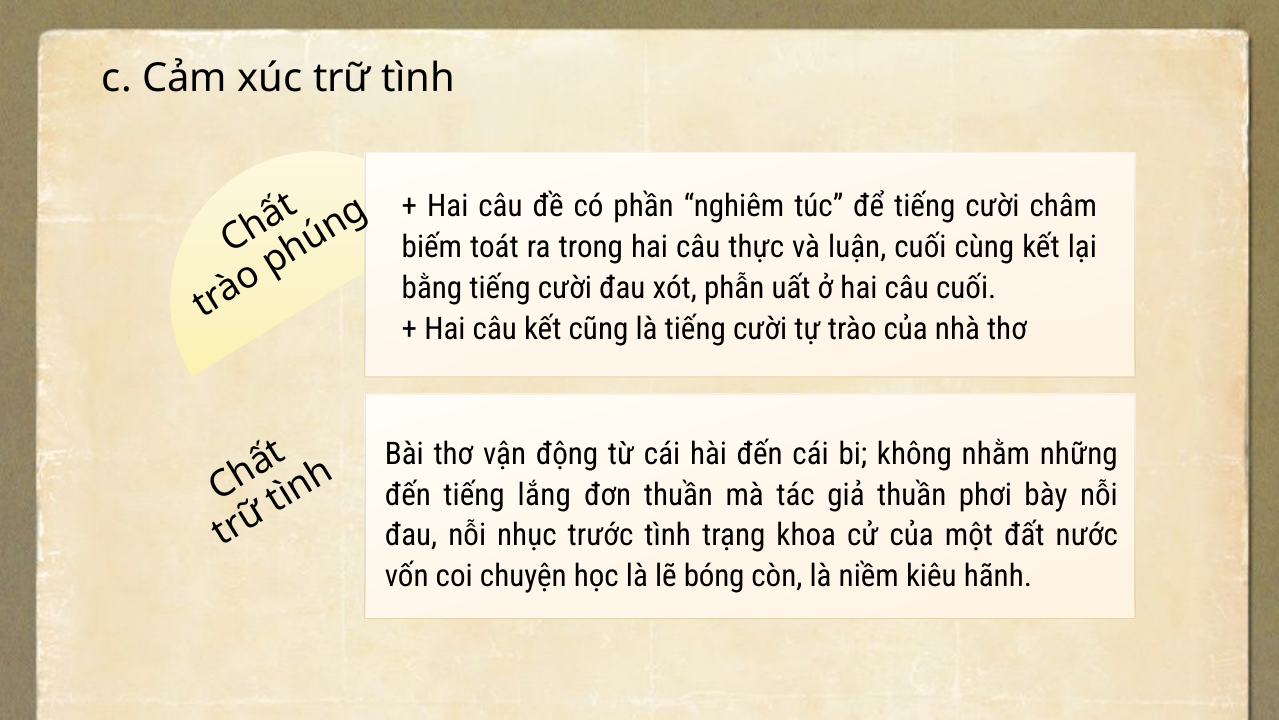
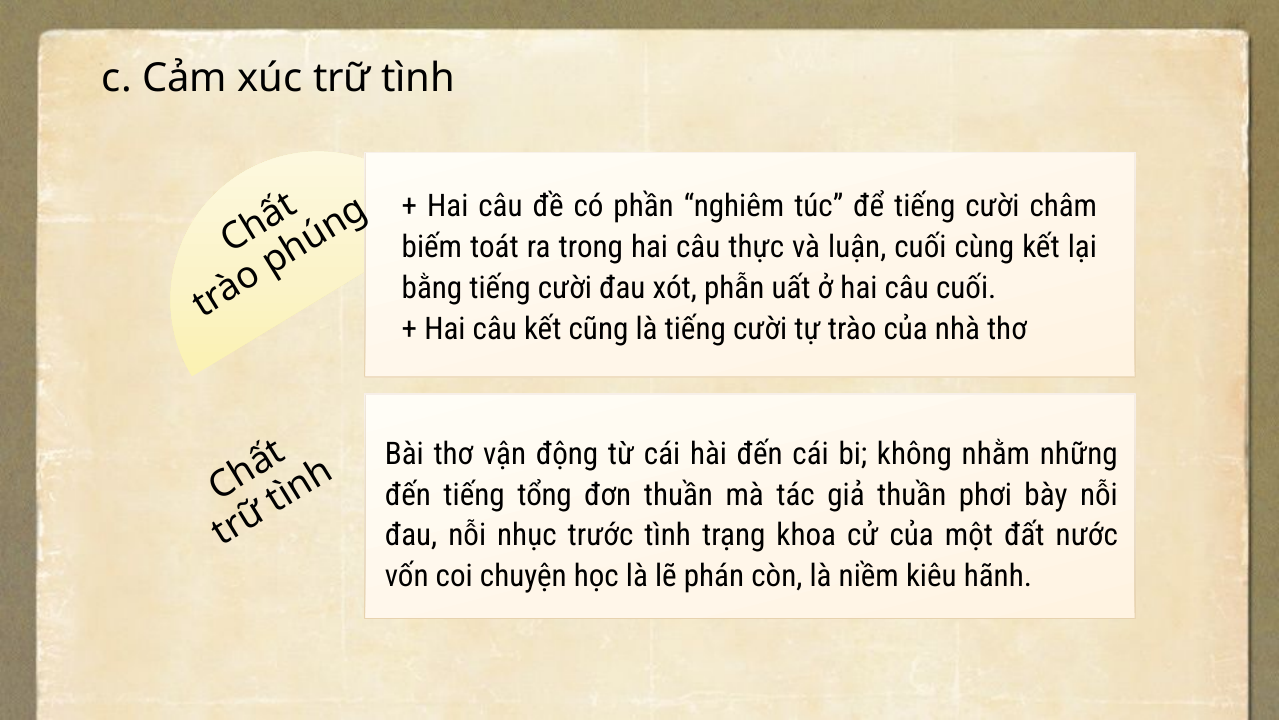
lắng: lắng -> tổng (545, 495)
bóng: bóng -> phán (714, 575)
